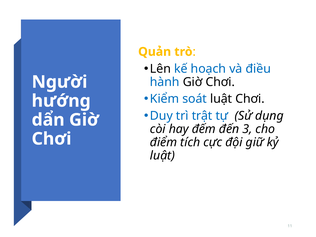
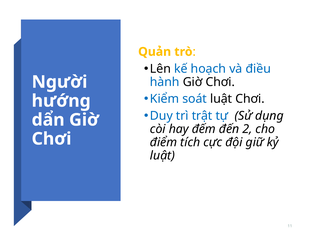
3: 3 -> 2 (247, 129)
